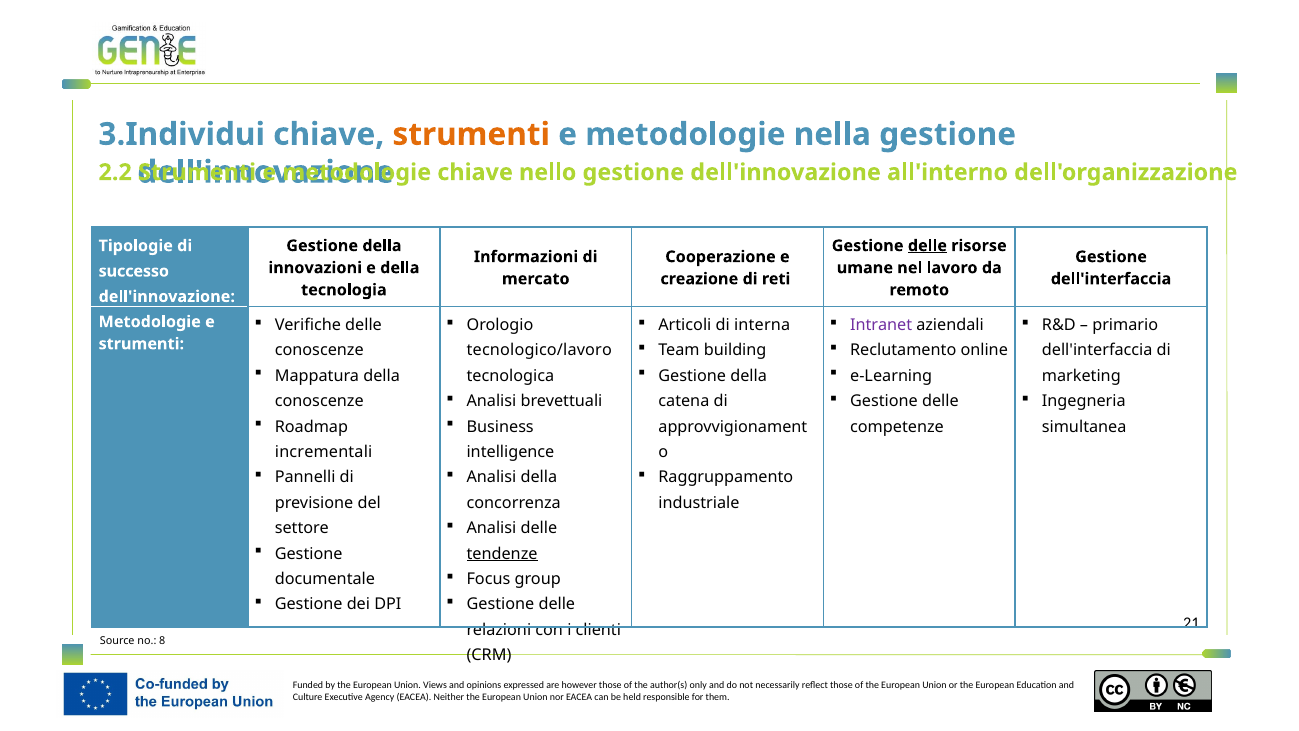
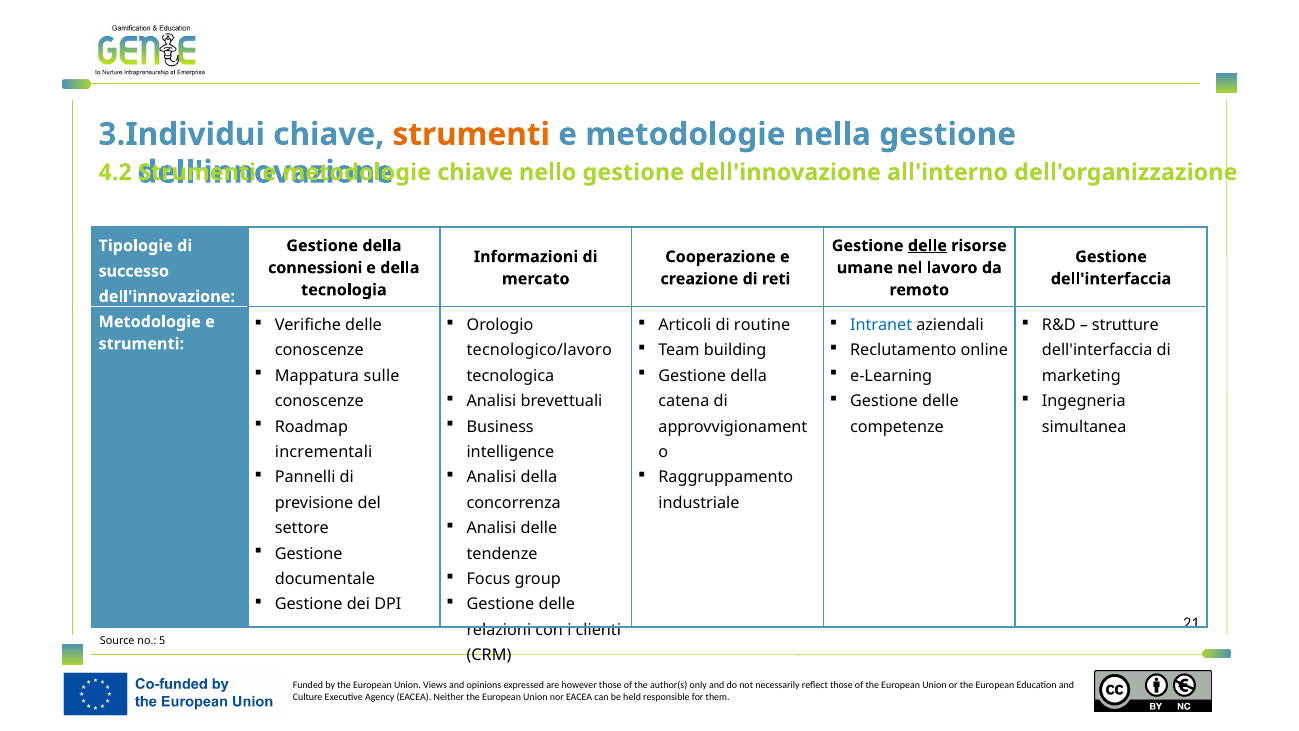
2.2: 2.2 -> 4.2 (115, 172)
innovazioni: innovazioni -> connessioni (315, 268)
interna: interna -> routine (762, 325)
Intranet colour: purple -> blue (881, 325)
primario: primario -> strutture (1125, 325)
Mappatura della: della -> sulle (382, 376)
tendenze underline: present -> none (502, 553)
8: 8 -> 5 (162, 641)
